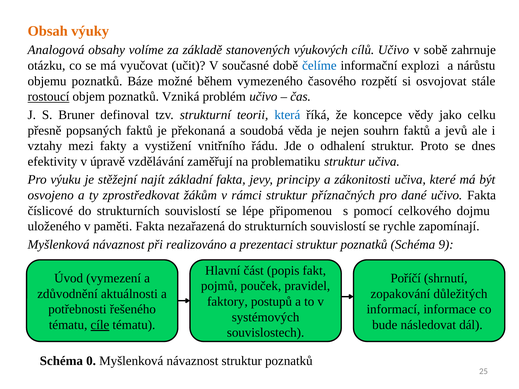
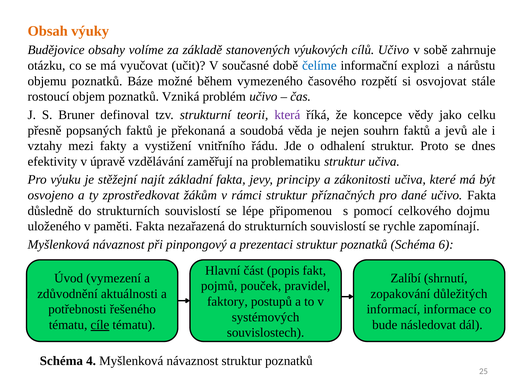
Analogová: Analogová -> Budějovice (56, 50)
rostoucí underline: present -> none (48, 97)
která colour: blue -> purple (287, 115)
číslicové: číslicové -> důsledně (50, 211)
realizováno: realizováno -> pinpongový (196, 245)
9: 9 -> 6 (446, 245)
Poříčí: Poříčí -> Zalíbí (406, 278)
0: 0 -> 4 (91, 361)
